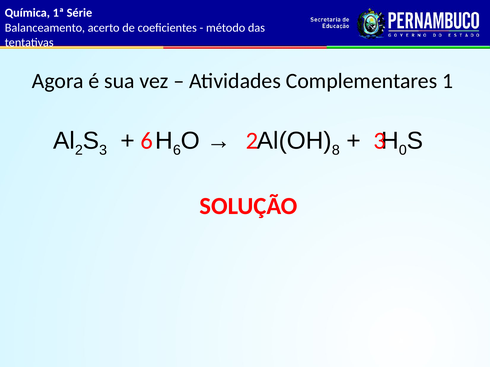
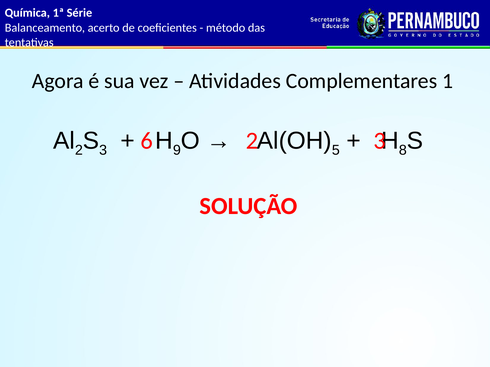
6: 6 -> 9 (177, 150)
8: 8 -> 5 (336, 150)
0: 0 -> 8 (403, 150)
